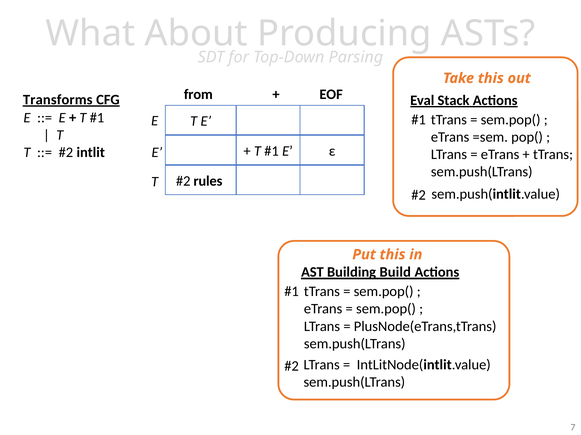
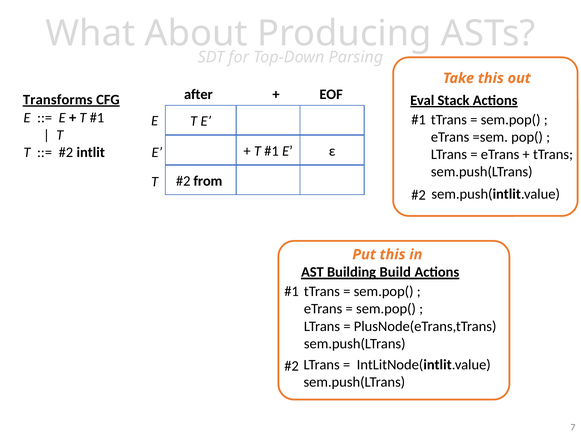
from: from -> after (198, 95)
rules: rules -> from (208, 181)
